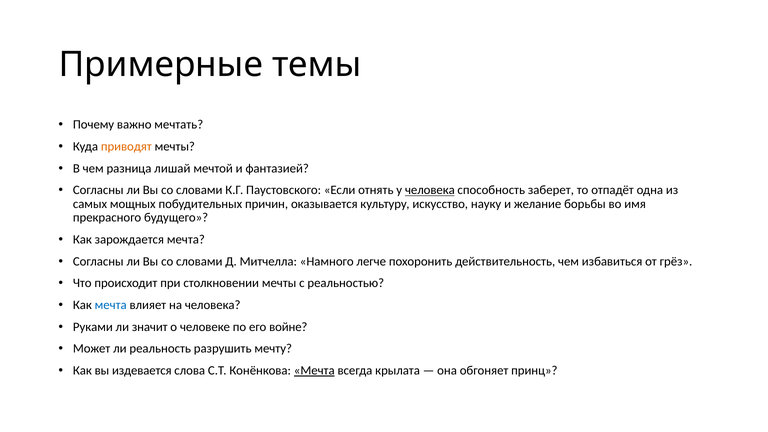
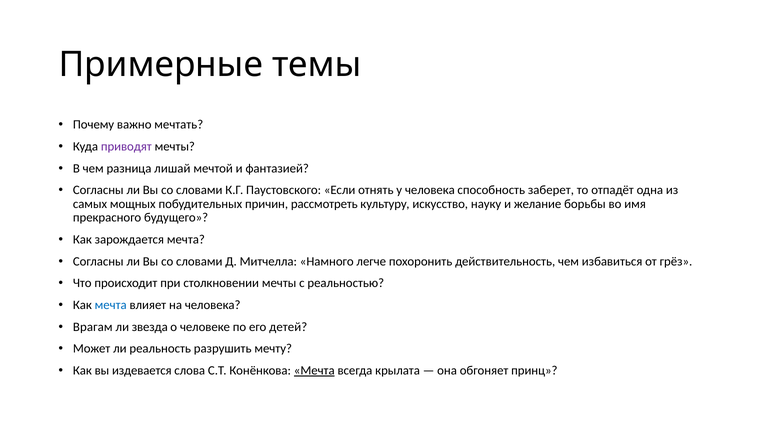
приводят colour: orange -> purple (126, 147)
человека underline: present -> none (430, 190)
оказывается: оказывается -> рассмотреть (324, 204)
Руками: Руками -> Врагам (93, 327)
значит: значит -> звезда (150, 327)
войне: войне -> детей (288, 327)
